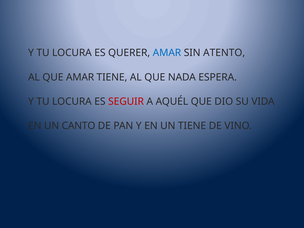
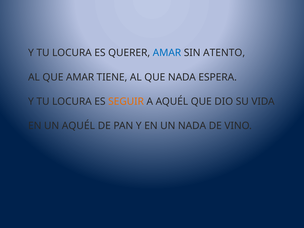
SEGUIR colour: red -> orange (126, 101)
UN CANTO: CANTO -> AQUÉL (78, 126)
UN TIENE: TIENE -> NADA (192, 126)
